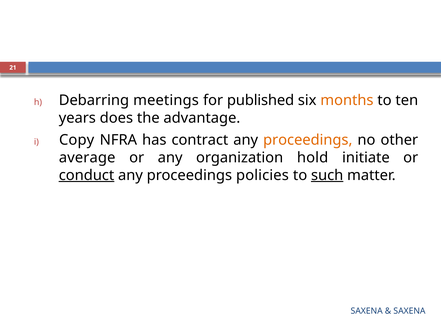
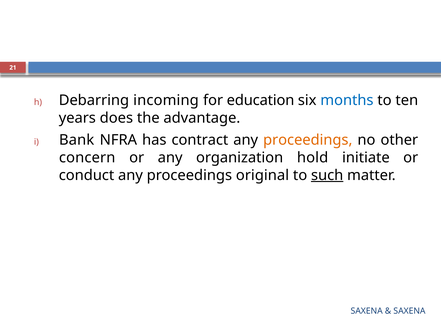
meetings: meetings -> incoming (166, 100)
published: published -> education (261, 100)
months colour: orange -> blue (347, 100)
Copy: Copy -> Bank (77, 140)
average: average -> concern (87, 157)
conduct underline: present -> none (87, 175)
policies: policies -> original (262, 175)
